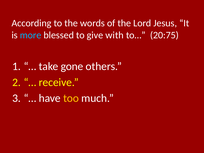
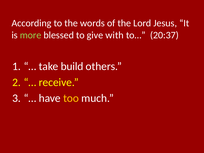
more colour: light blue -> light green (31, 35)
20:75: 20:75 -> 20:37 (164, 35)
gone: gone -> build (72, 66)
